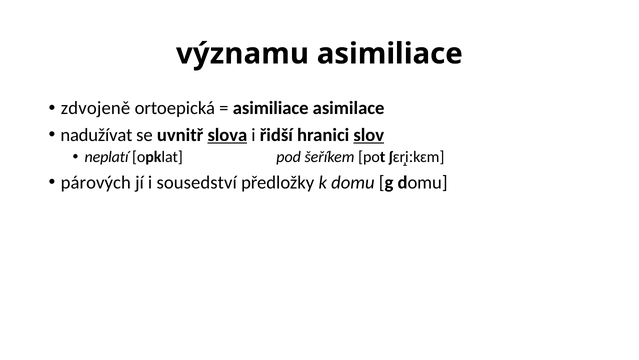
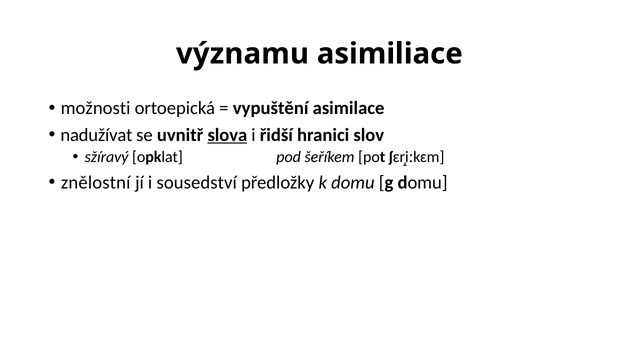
zdvojeně: zdvojeně -> možnosti (96, 108)
asimiliace: asimiliace -> vypuštění (271, 108)
slov underline: present -> none (369, 135)
neplatí: neplatí -> sžíravý (107, 157)
párových: párových -> znělostní (96, 182)
